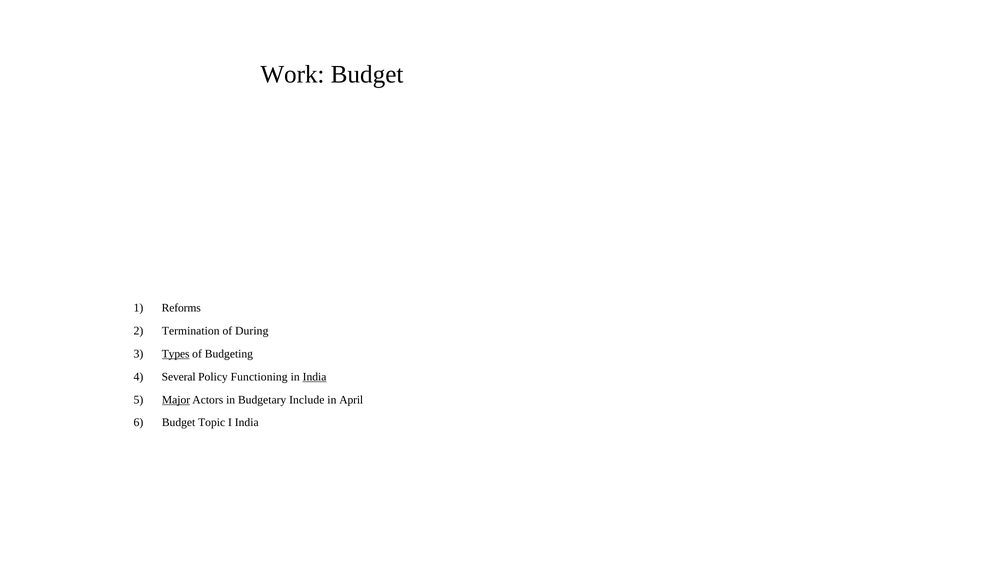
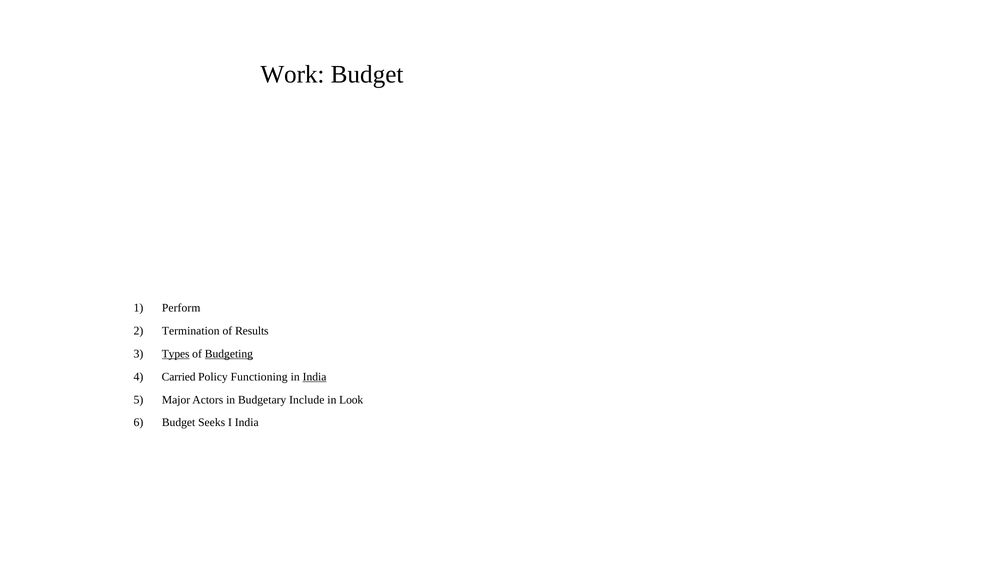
Reforms: Reforms -> Perform (181, 308)
During: During -> Results (252, 331)
Budgeting underline: none -> present (229, 354)
Several: Several -> Carried (179, 377)
Major underline: present -> none (176, 400)
April: April -> Look (351, 400)
Topic: Topic -> Seeks (212, 423)
